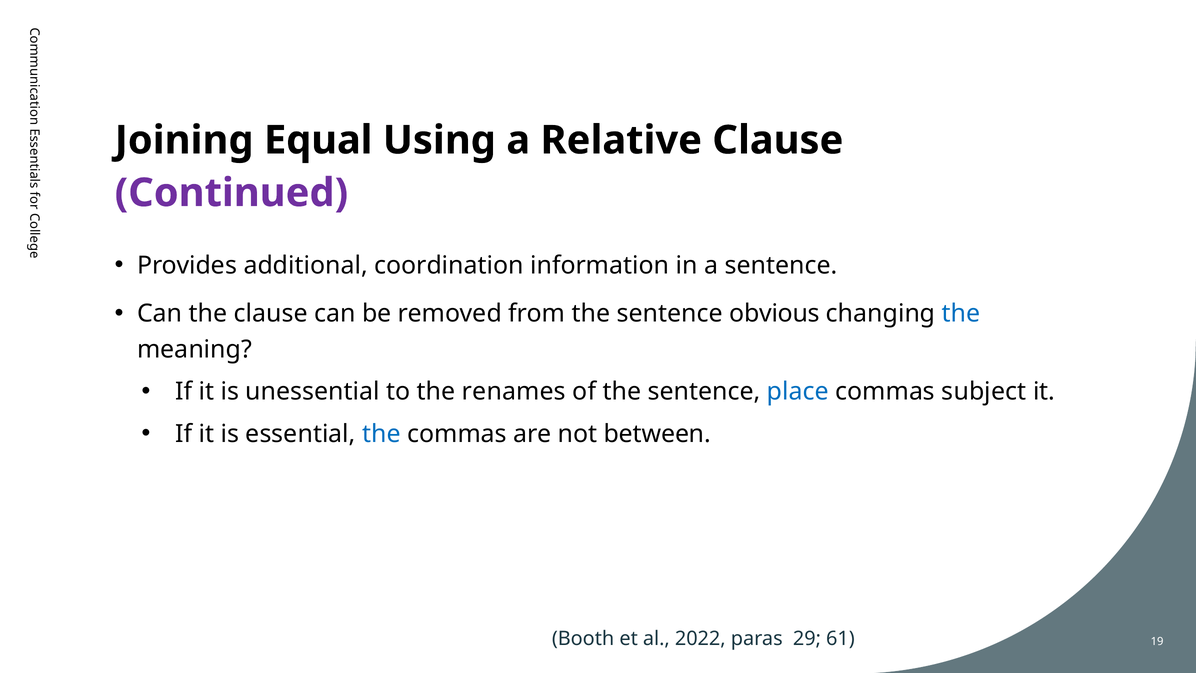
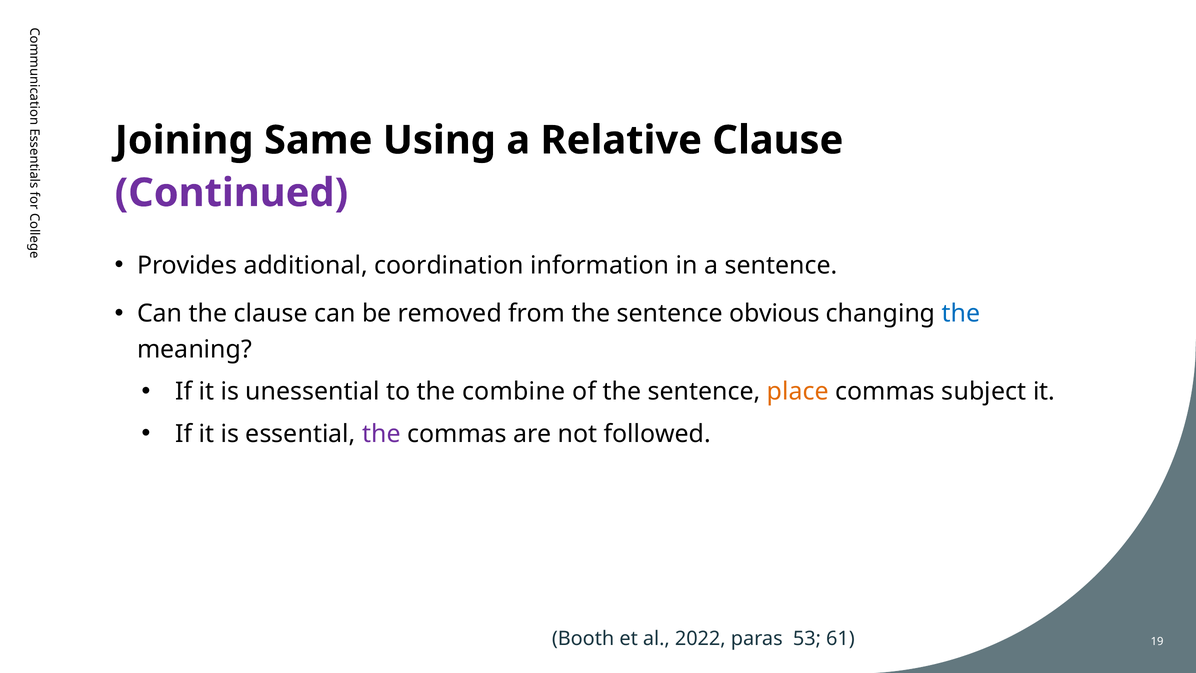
Equal: Equal -> Same (318, 140)
renames: renames -> combine (514, 392)
place colour: blue -> orange (798, 392)
the colour: blue -> purple (381, 434)
between: between -> followed (657, 434)
29: 29 -> 53 (807, 638)
